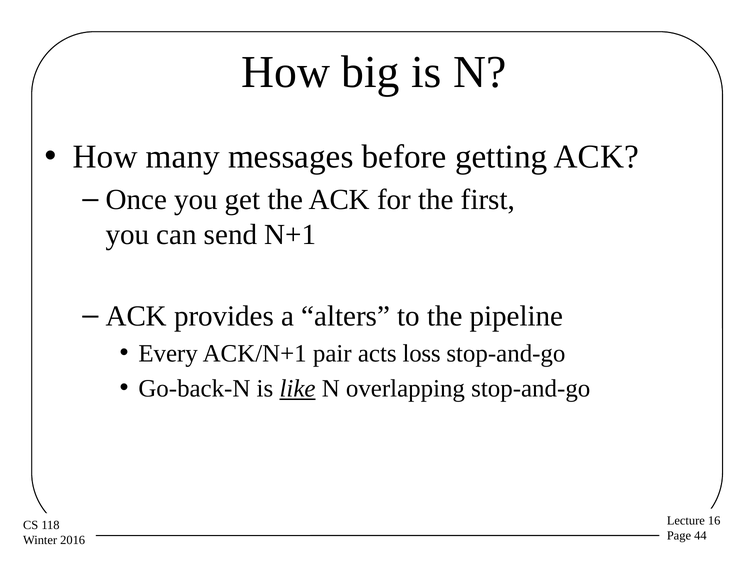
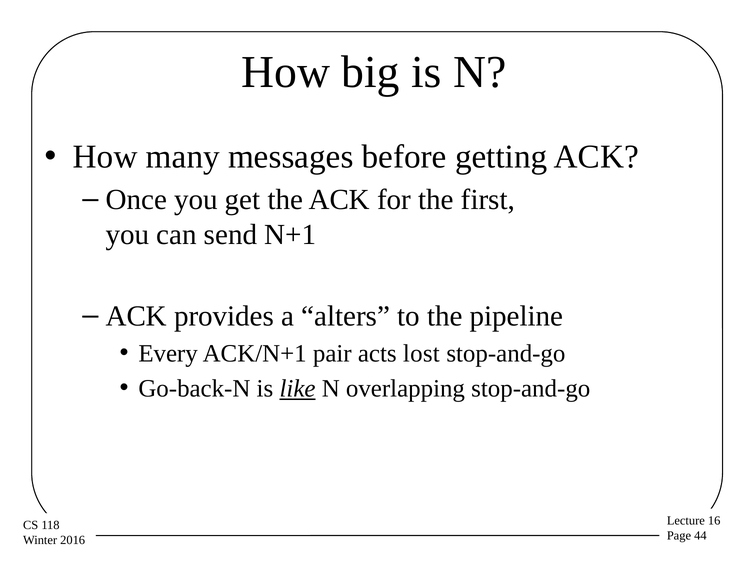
loss: loss -> lost (421, 353)
